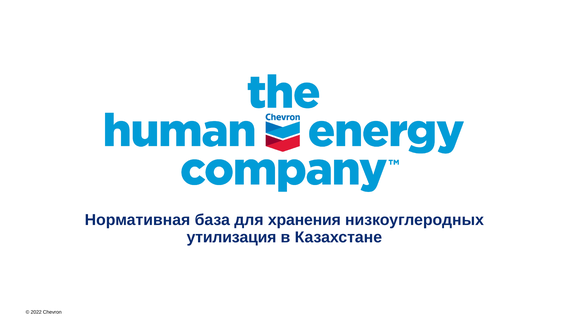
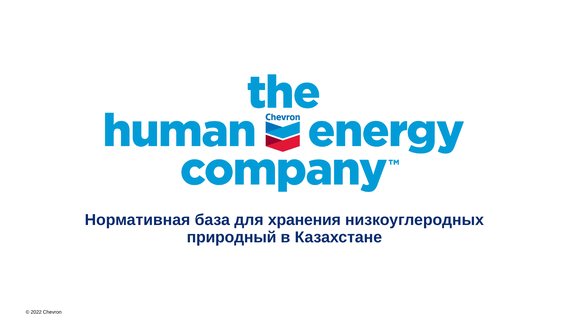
утилизация: утилизация -> природный (232, 237)
